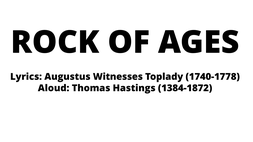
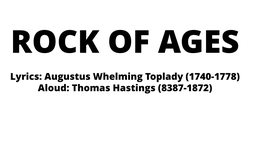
Witnesses: Witnesses -> Whelming (118, 77)
1384-1872: 1384-1872 -> 8387-1872 (185, 88)
